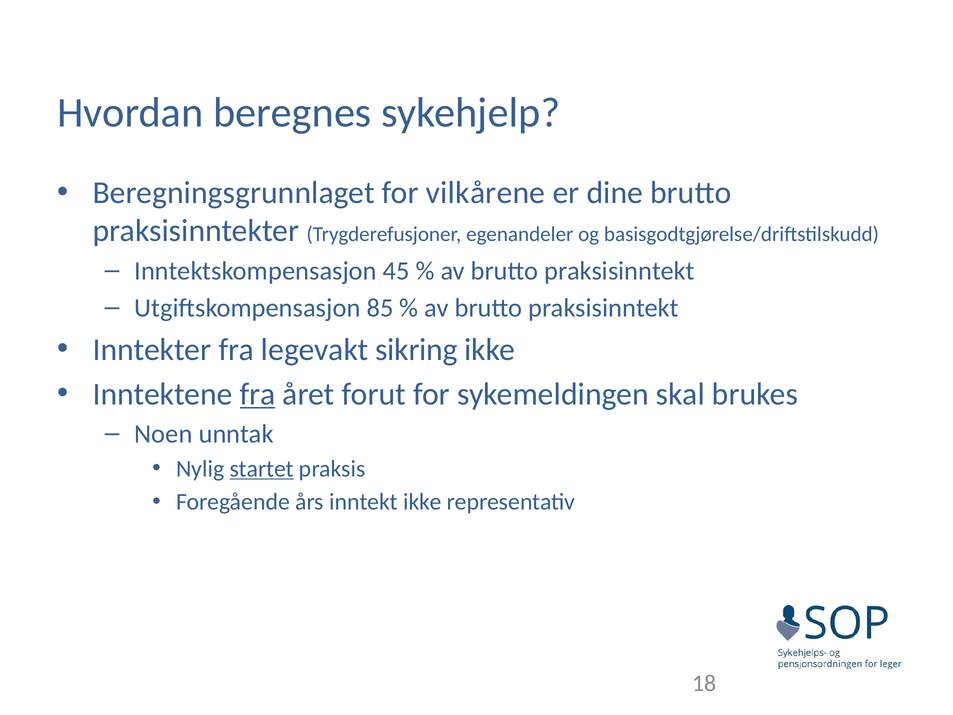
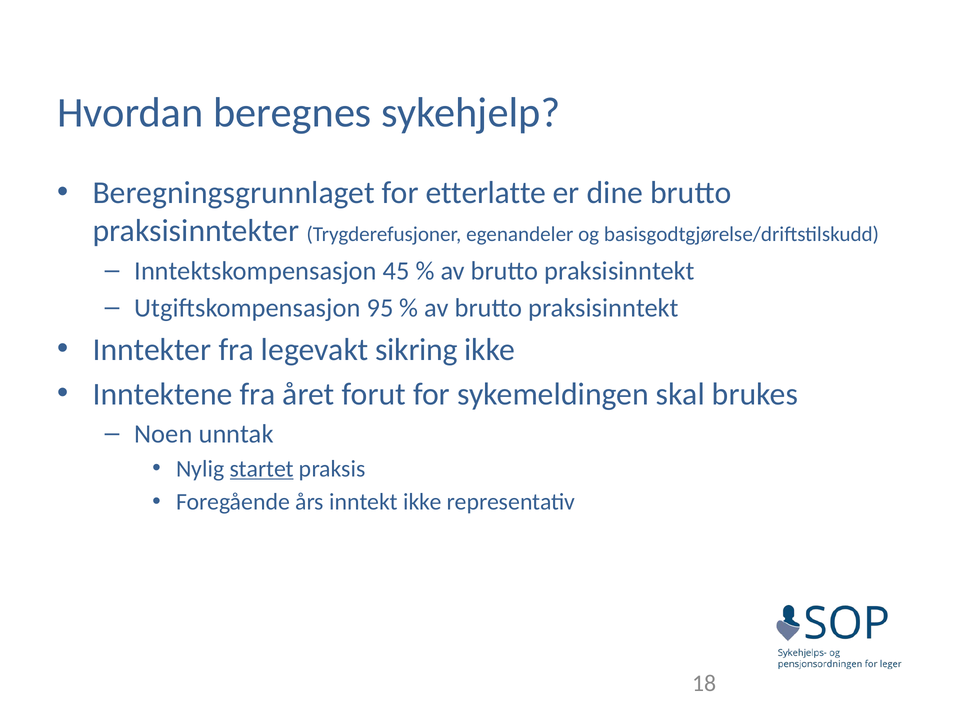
vilkårene: vilkårene -> etterlatte (486, 193)
85: 85 -> 95 (380, 308)
fra underline: present -> none (258, 394)
